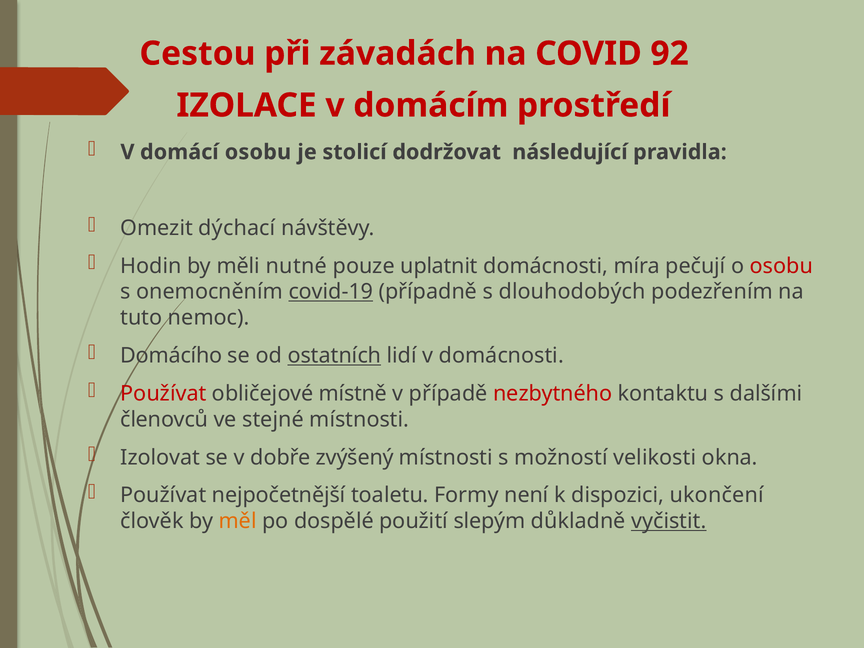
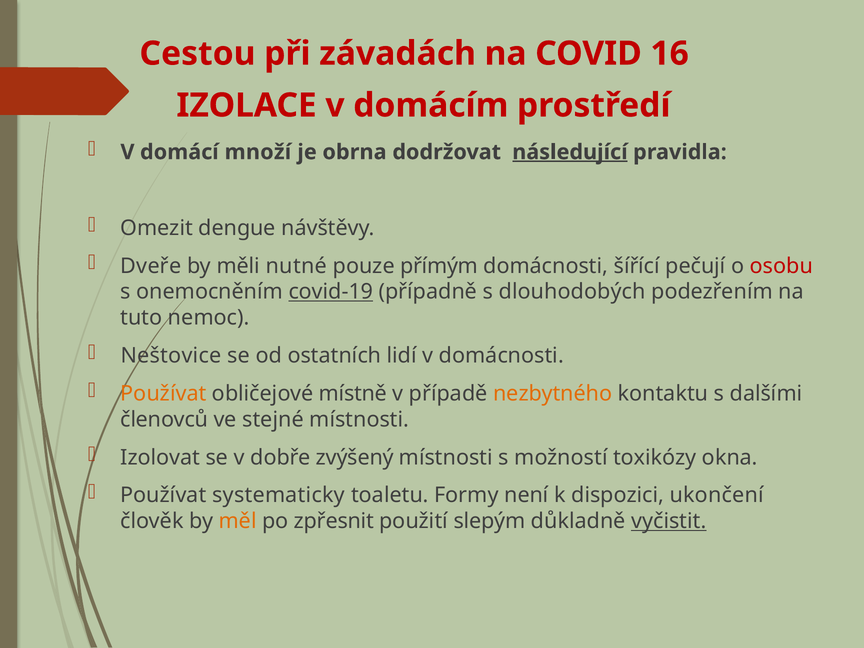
92: 92 -> 16 (670, 54)
domácí osobu: osobu -> množí (258, 152)
stolicí: stolicí -> obrna (355, 152)
následující underline: none -> present (570, 152)
dýchací: dýchací -> dengue (237, 228)
Hodin: Hodin -> Dveře (151, 266)
uplatnit: uplatnit -> přímým (439, 266)
míra: míra -> šířící (637, 266)
Domácího: Domácího -> Neštovice (171, 356)
ostatních underline: present -> none (334, 356)
Používat colour: red -> orange (163, 394)
nezbytného colour: red -> orange (553, 394)
velikosti: velikosti -> toxikózy (655, 457)
nejpočetnější: nejpočetnější -> systematicky (279, 495)
dospělé: dospělé -> zpřesnit (334, 521)
